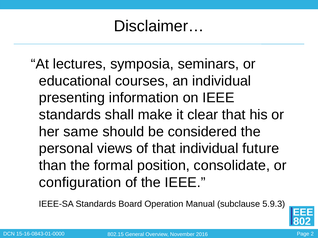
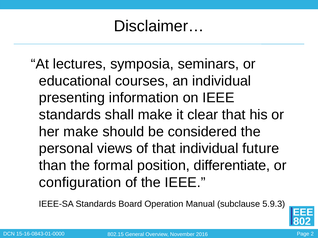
her same: same -> make (81, 132)
consolidate: consolidate -> differentiate (232, 166)
